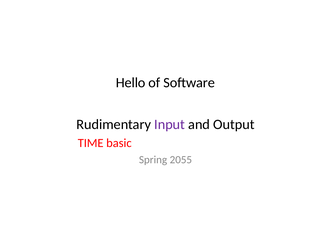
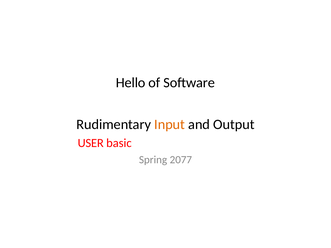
Input colour: purple -> orange (170, 125)
TIME: TIME -> USER (91, 143)
2055: 2055 -> 2077 (181, 160)
